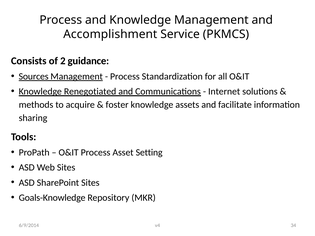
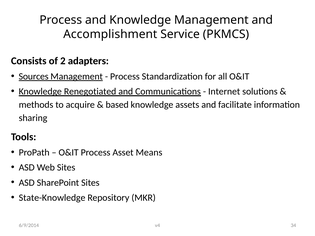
guidance: guidance -> adapters (88, 61)
foster: foster -> based (117, 105)
Setting: Setting -> Means (149, 153)
Goals-Knowledge: Goals-Knowledge -> State-Knowledge (52, 198)
